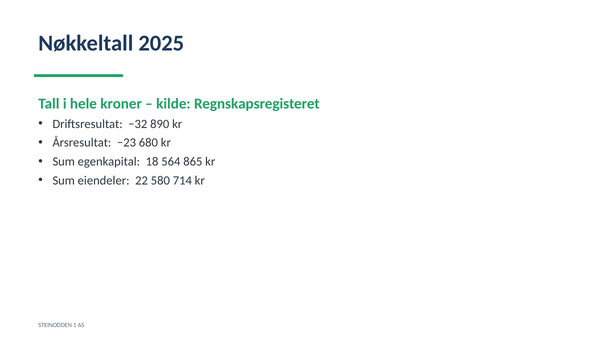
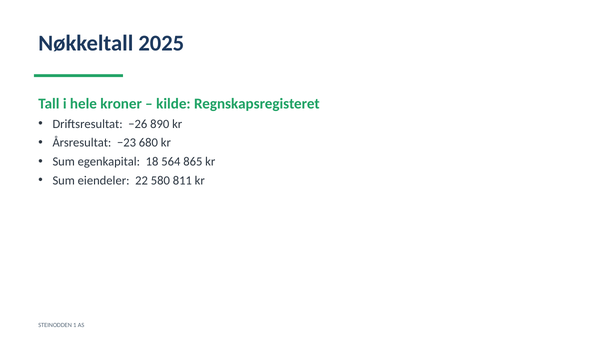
−32: −32 -> −26 (138, 124)
714: 714 -> 811 (182, 181)
